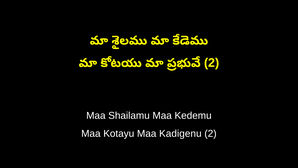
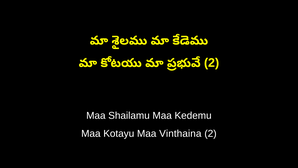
Kadigenu: Kadigenu -> Vinthaina (180, 133)
